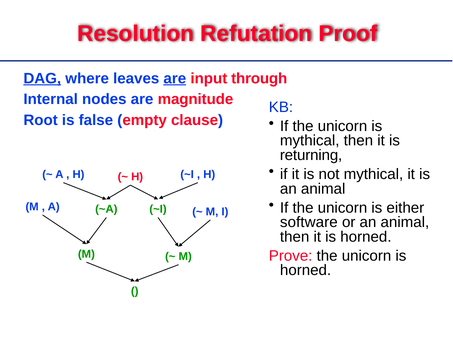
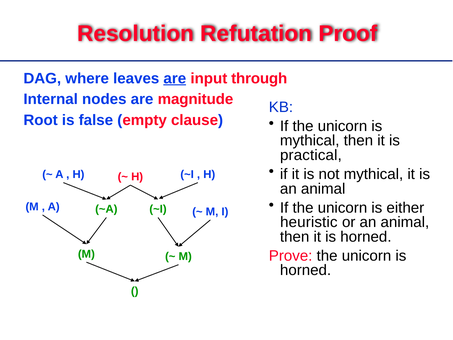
DAG underline: present -> none (42, 78)
returning: returning -> practical (311, 155)
software: software -> heuristic (309, 222)
